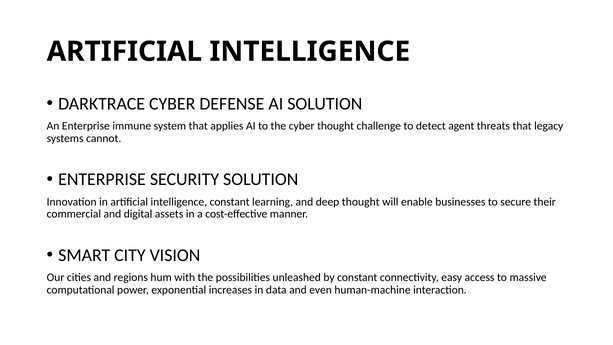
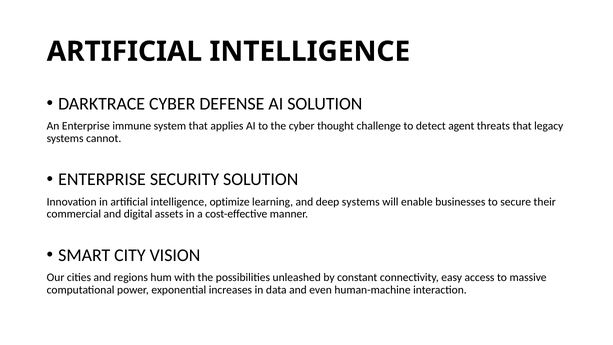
intelligence constant: constant -> optimize (230, 202)
deep thought: thought -> systems (361, 202)
